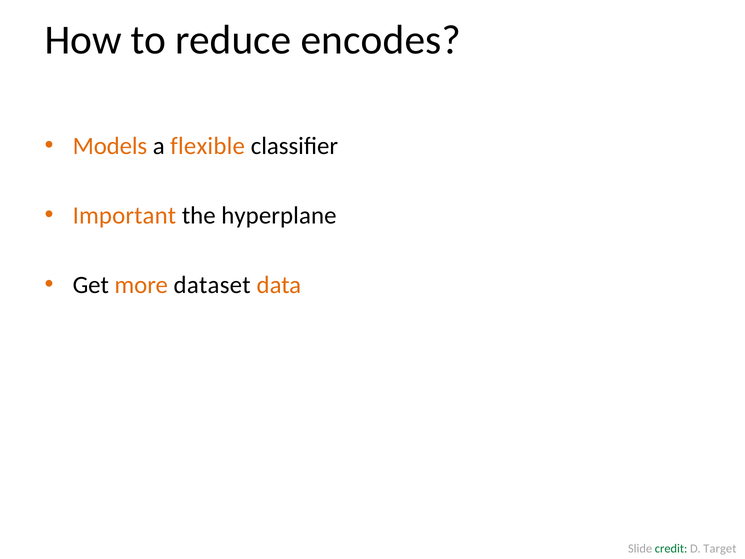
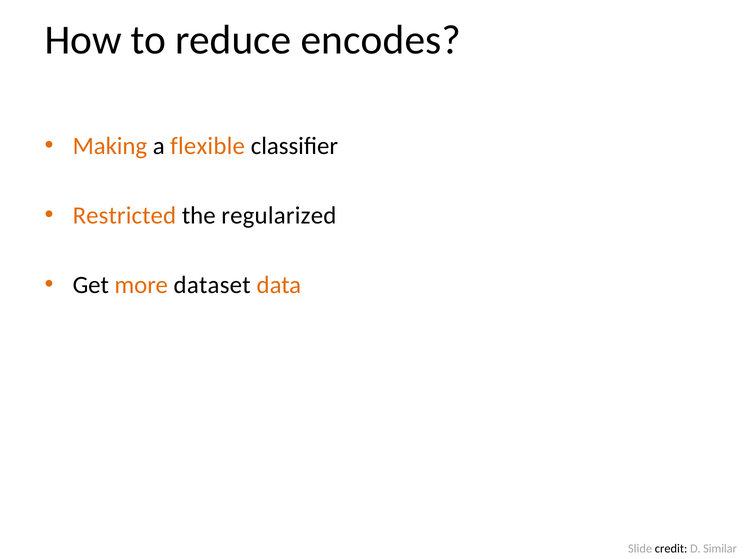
Models: Models -> Making (110, 146)
Important: Important -> Restricted (124, 215)
hyperplane: hyperplane -> regularized (279, 215)
credit colour: green -> black (671, 548)
Target: Target -> Similar (720, 548)
